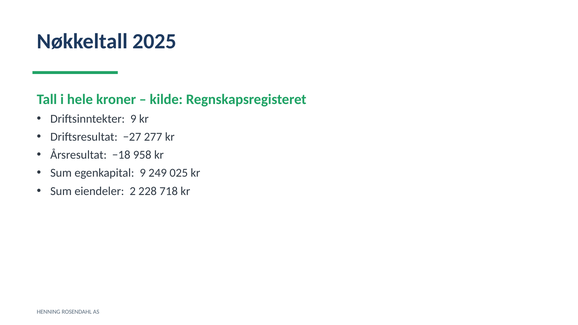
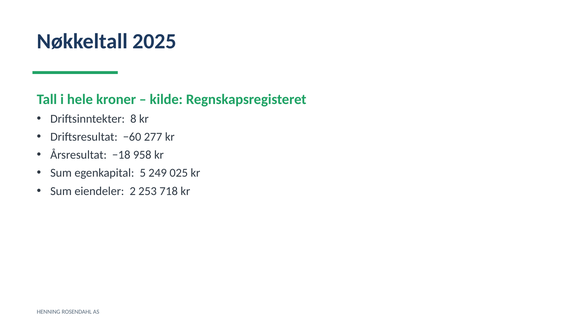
Driftsinntekter 9: 9 -> 8 (133, 119)
−27: −27 -> −60 (132, 137)
egenkapital 9: 9 -> 5 (143, 173)
228: 228 -> 253 (148, 191)
